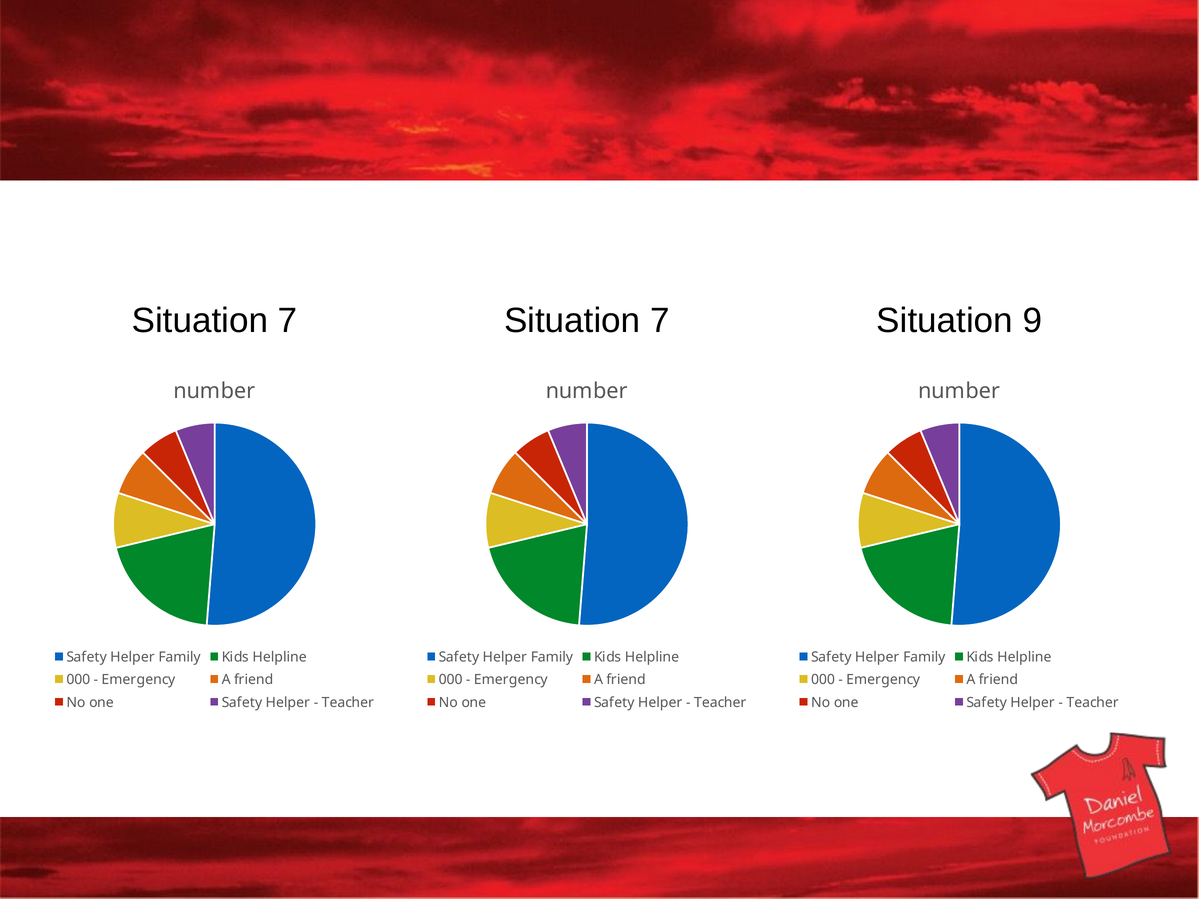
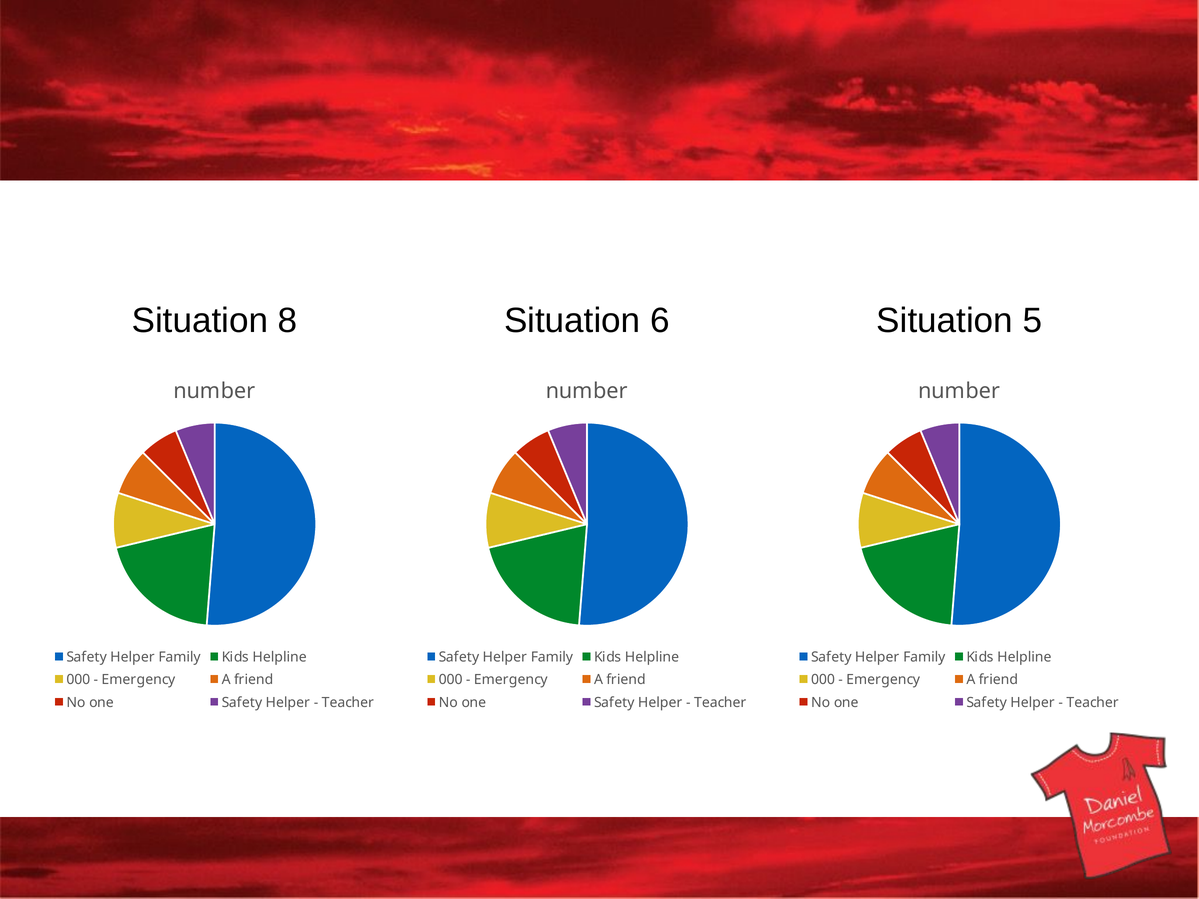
7: 7 -> 8 (288, 321)
7: 7 -> 6 (660, 321)
9: 9 -> 5 (1032, 321)
